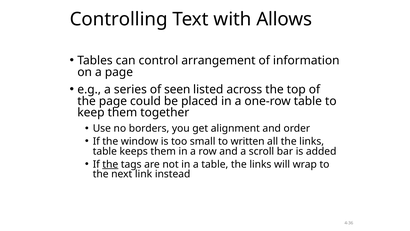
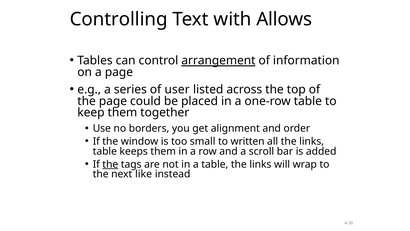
arrangement underline: none -> present (218, 61)
seen: seen -> user (177, 90)
link: link -> like (144, 174)
